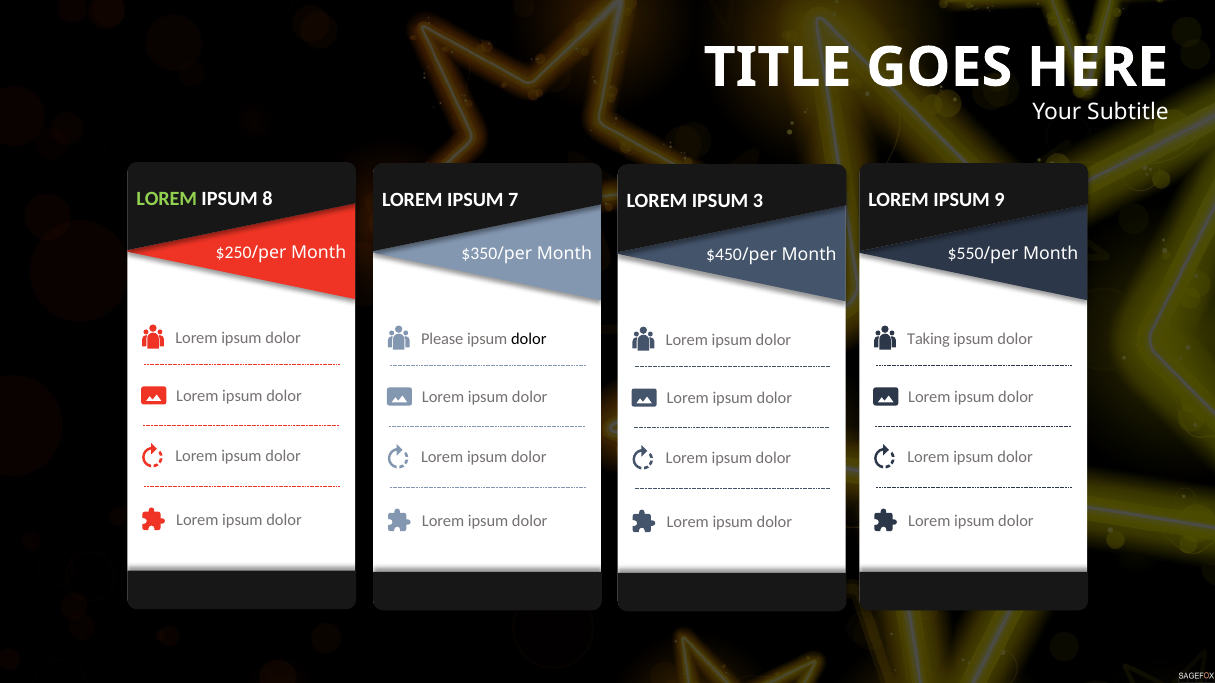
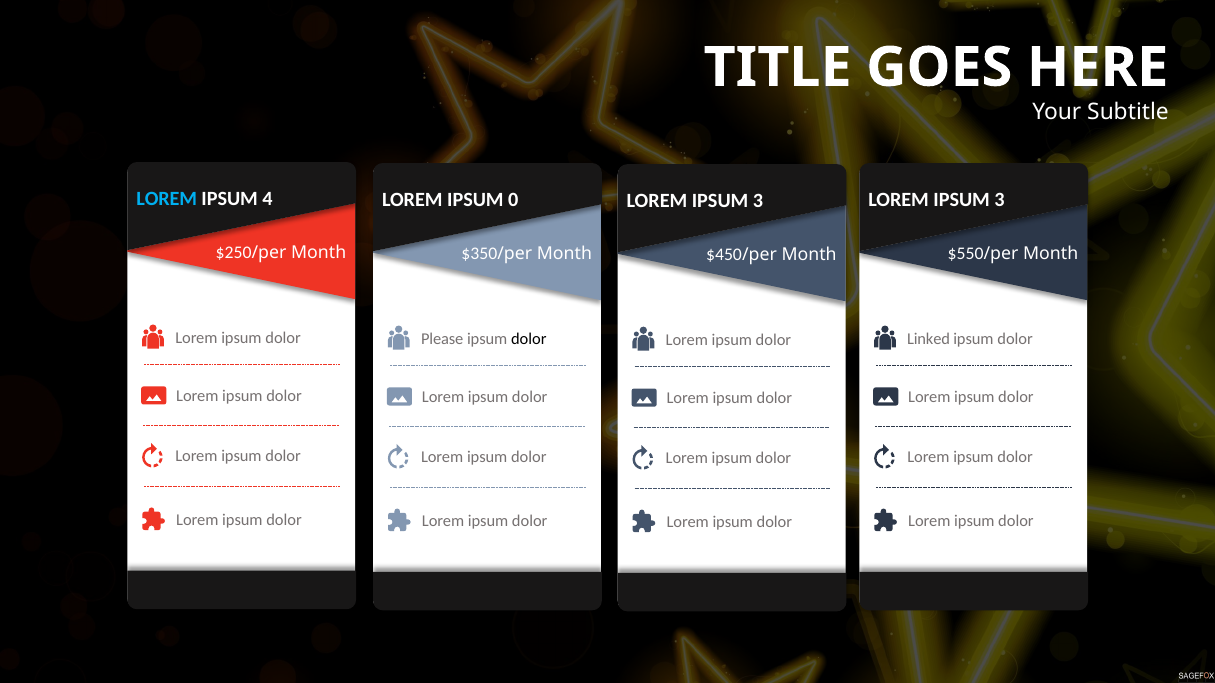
LOREM colour: light green -> light blue (167, 199)
8: 8 -> 4 (268, 199)
7: 7 -> 0 (513, 200)
9: 9 -> 3 (1000, 200)
Taking: Taking -> Linked (929, 340)
